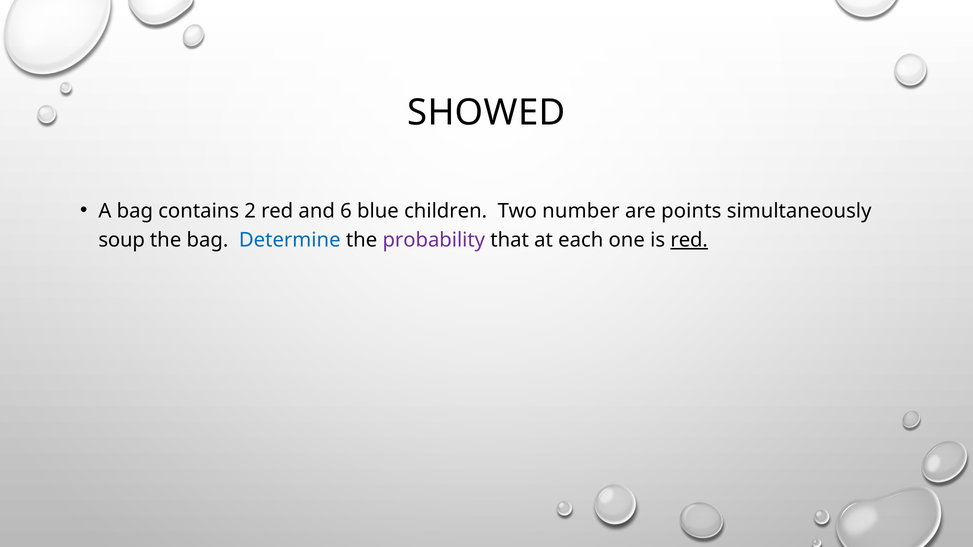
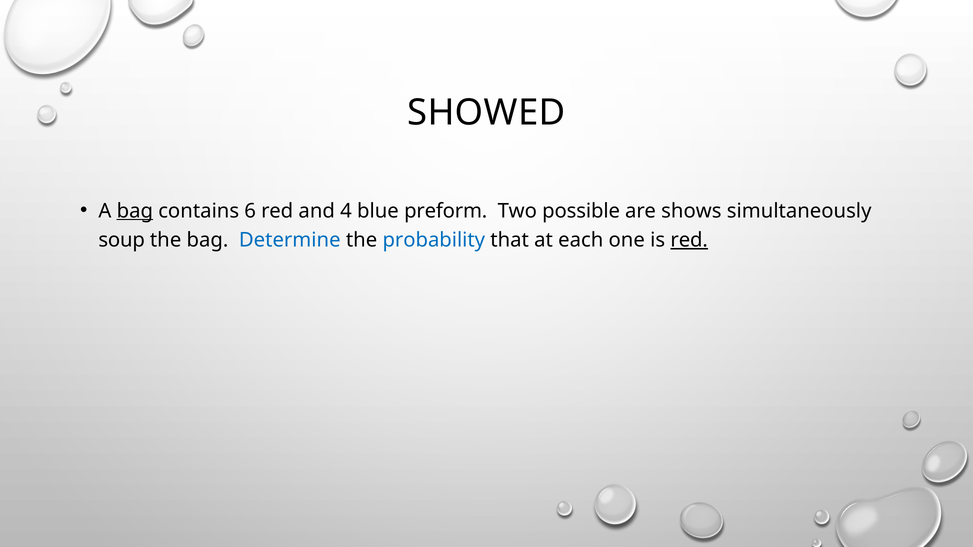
bag underline: none -> present (135, 211)
2: 2 -> 6 (250, 211)
6: 6 -> 4 (346, 211)
children: children -> preform (446, 211)
number: number -> possible (581, 211)
points: points -> shows (691, 211)
probability colour: purple -> blue (434, 240)
